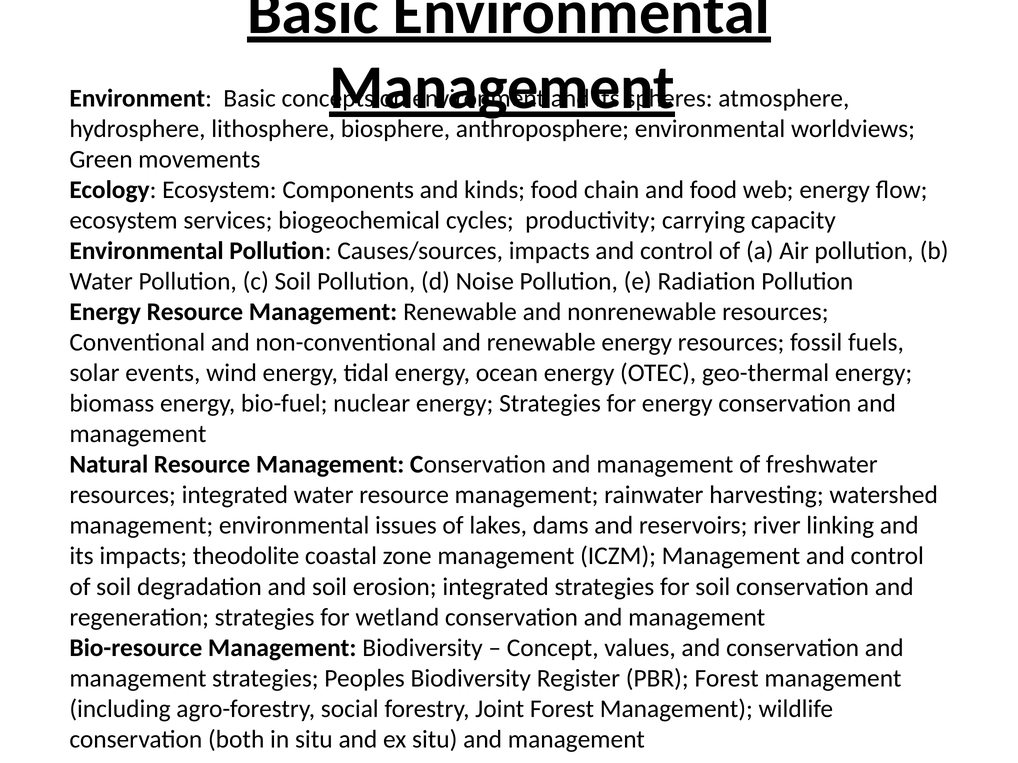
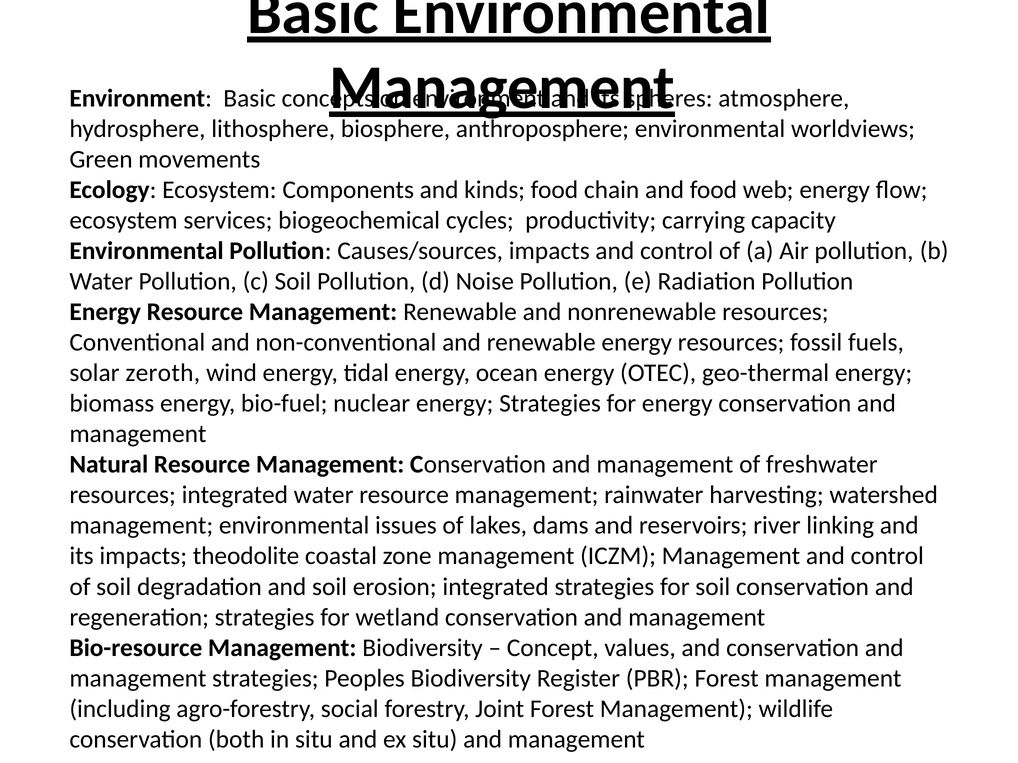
events: events -> zeroth (163, 373)
